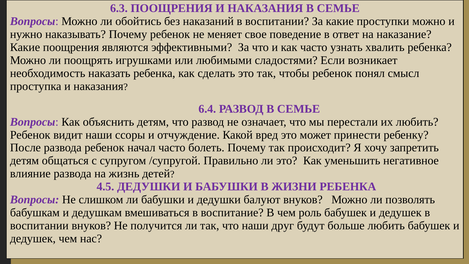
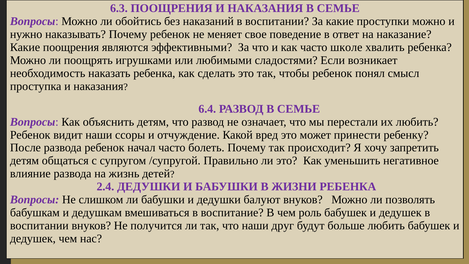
узнать: узнать -> школе (346, 47)
4.5: 4.5 -> 2.4 (105, 187)
